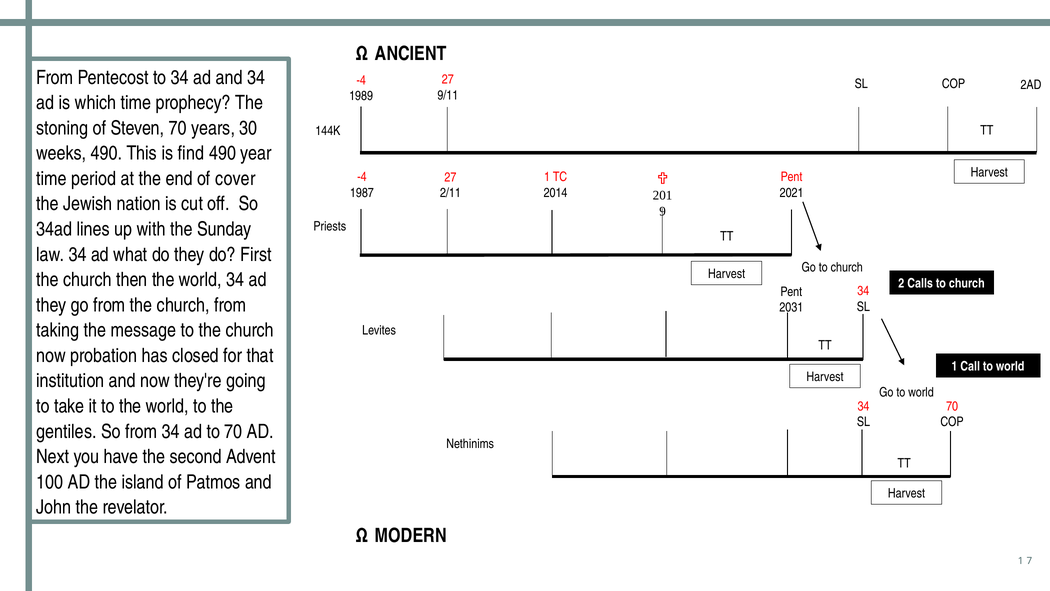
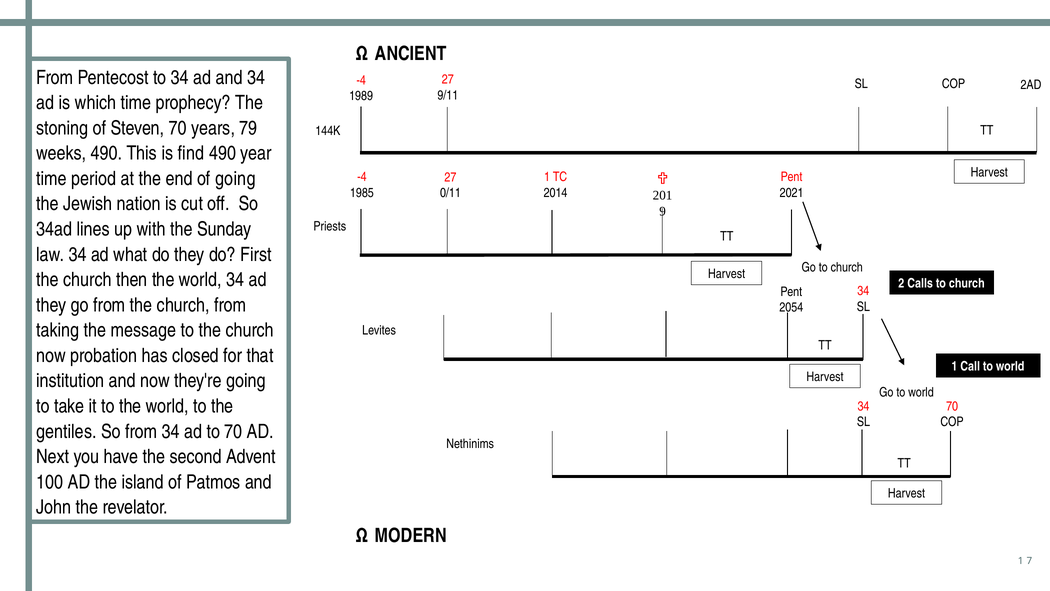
30: 30 -> 79 (248, 128)
of cover: cover -> going (235, 179)
1987: 1987 -> 1985 (362, 193)
2/11: 2/11 -> 0/11 (450, 193)
2031: 2031 -> 2054 (791, 307)
